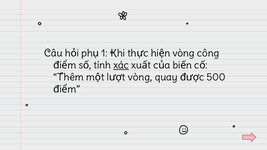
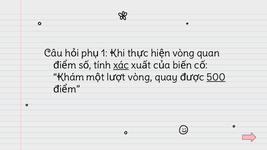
công: công -> quan (208, 53)
Thêm: Thêm -> Khám (69, 77)
500 underline: none -> present (216, 77)
